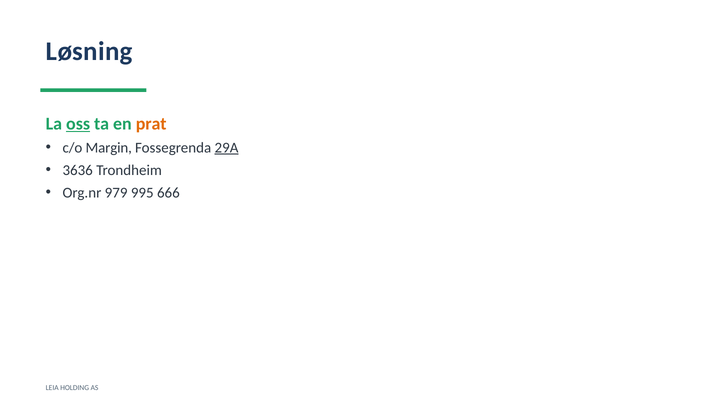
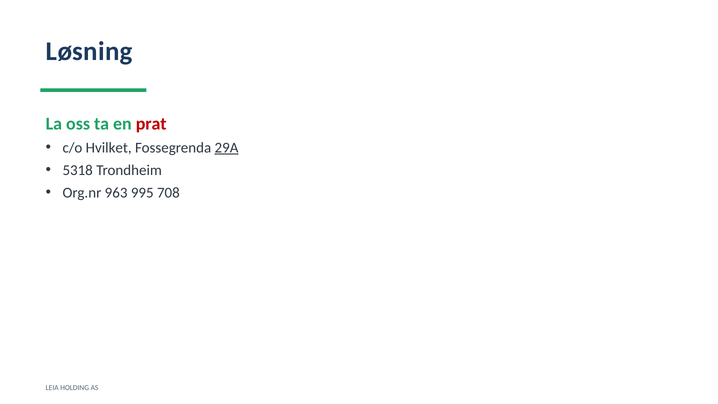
oss underline: present -> none (78, 124)
prat colour: orange -> red (151, 124)
Margin: Margin -> Hvilket (109, 148)
3636: 3636 -> 5318 (78, 170)
979: 979 -> 963 (116, 193)
666: 666 -> 708 (168, 193)
